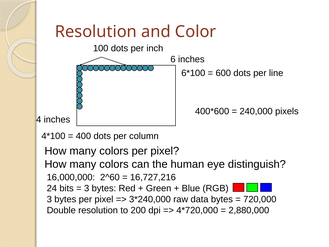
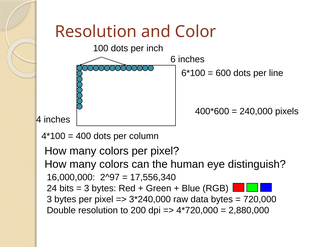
2^60: 2^60 -> 2^97 (110, 177)
16,727,216: 16,727,216 -> 17,556,340 (153, 177)
